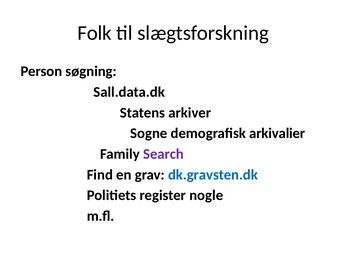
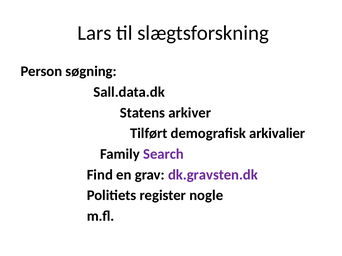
Folk: Folk -> Lars (94, 33)
Sogne: Sogne -> Tilført (149, 134)
dk.gravsten.dk colour: blue -> purple (213, 175)
